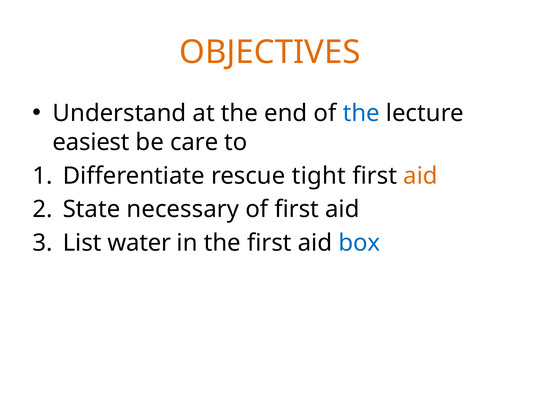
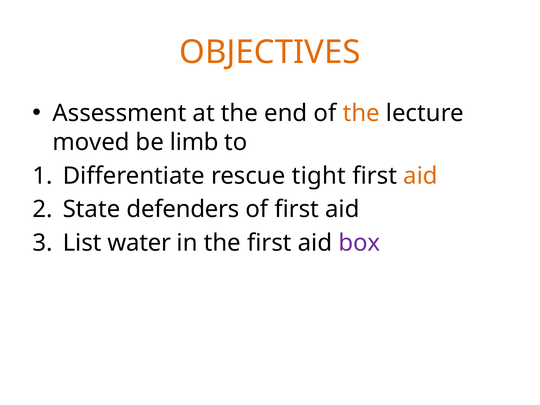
Understand: Understand -> Assessment (120, 113)
the colour: blue -> orange (361, 113)
easiest: easiest -> moved (91, 142)
care: care -> limb (194, 142)
necessary: necessary -> defenders (183, 209)
box colour: blue -> purple (359, 243)
